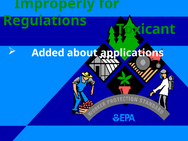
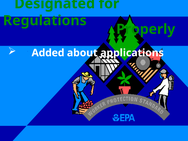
Improperly: Improperly -> Designated (55, 4)
Toxicant: Toxicant -> Properly (146, 29)
